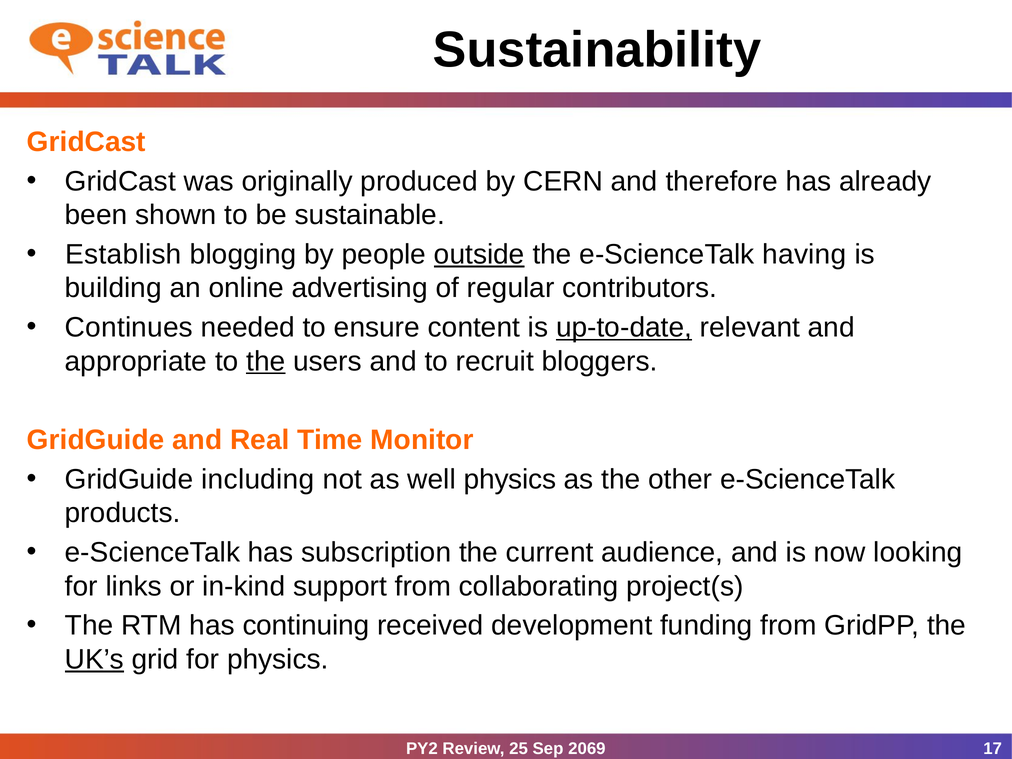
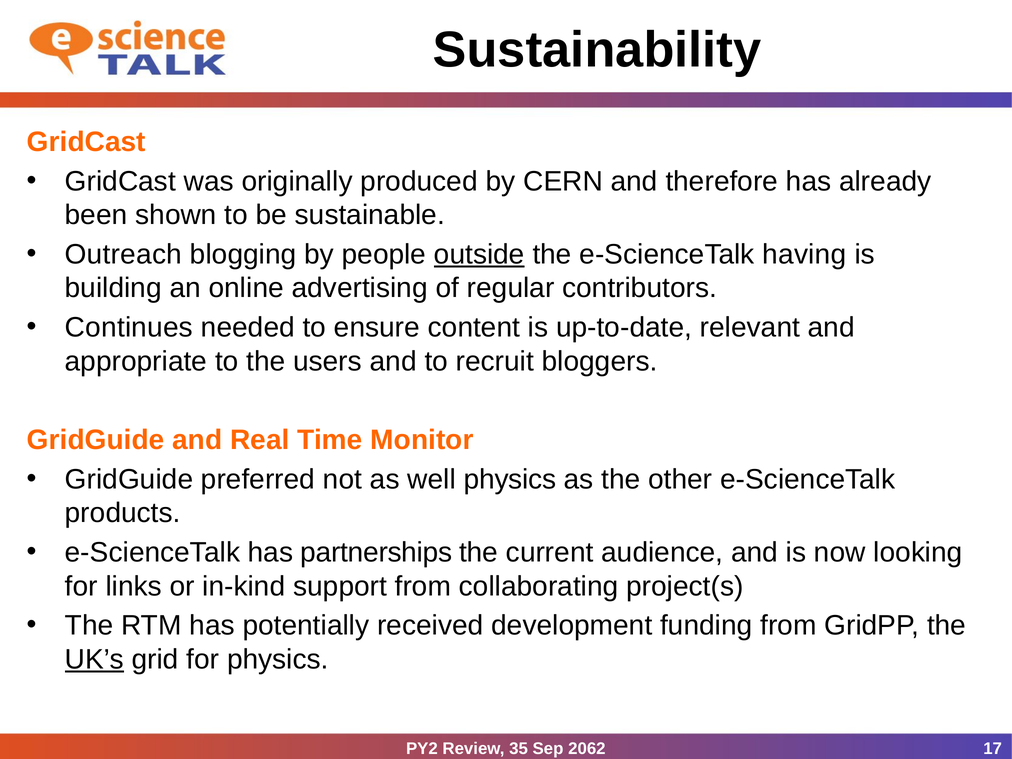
Establish: Establish -> Outreach (123, 254)
up-to-date underline: present -> none (624, 328)
the underline: present -> none (266, 361)
including: including -> preferred (258, 479)
subscription: subscription -> partnerships (376, 552)
continuing: continuing -> potentially (306, 626)
25: 25 -> 35 (519, 749)
2069: 2069 -> 2062 (587, 749)
